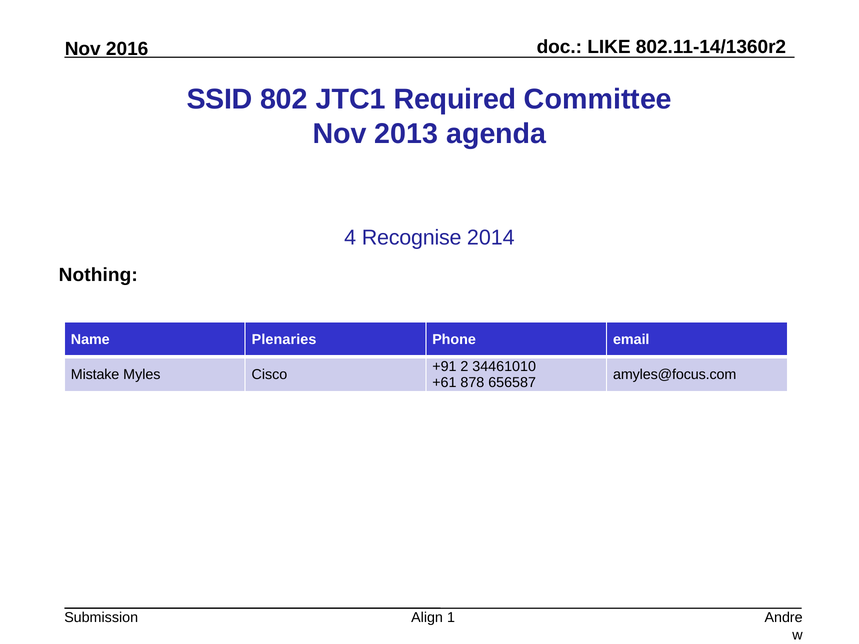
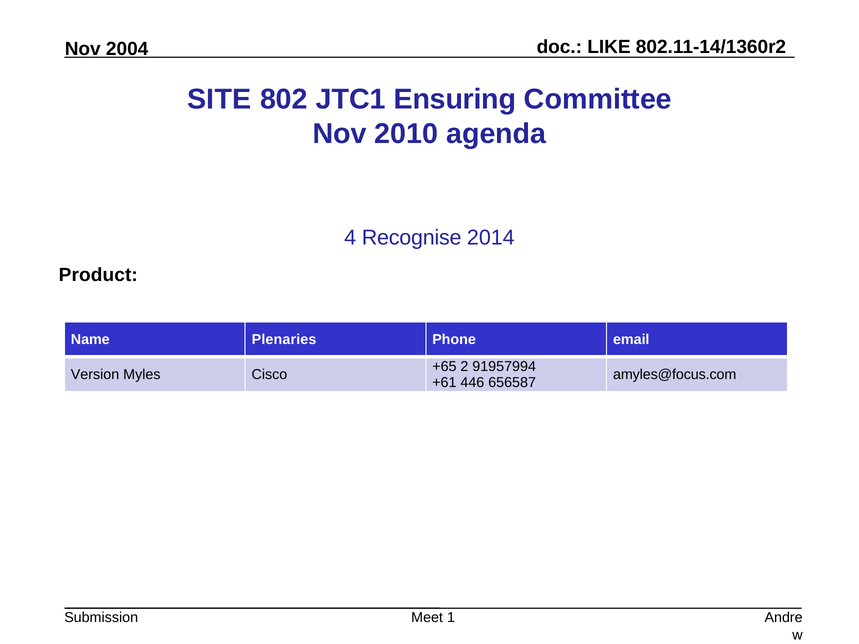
2016: 2016 -> 2004 (127, 49)
SSID: SSID -> SITE (219, 99)
Required: Required -> Ensuring (455, 99)
2013: 2013 -> 2010 (406, 134)
Nothing: Nothing -> Product (98, 275)
+91: +91 -> +65 (444, 367)
34461010: 34461010 -> 91957994 (504, 367)
Mistake: Mistake -> Version (95, 375)
878: 878 -> 446 (472, 383)
Align: Align -> Meet (427, 618)
